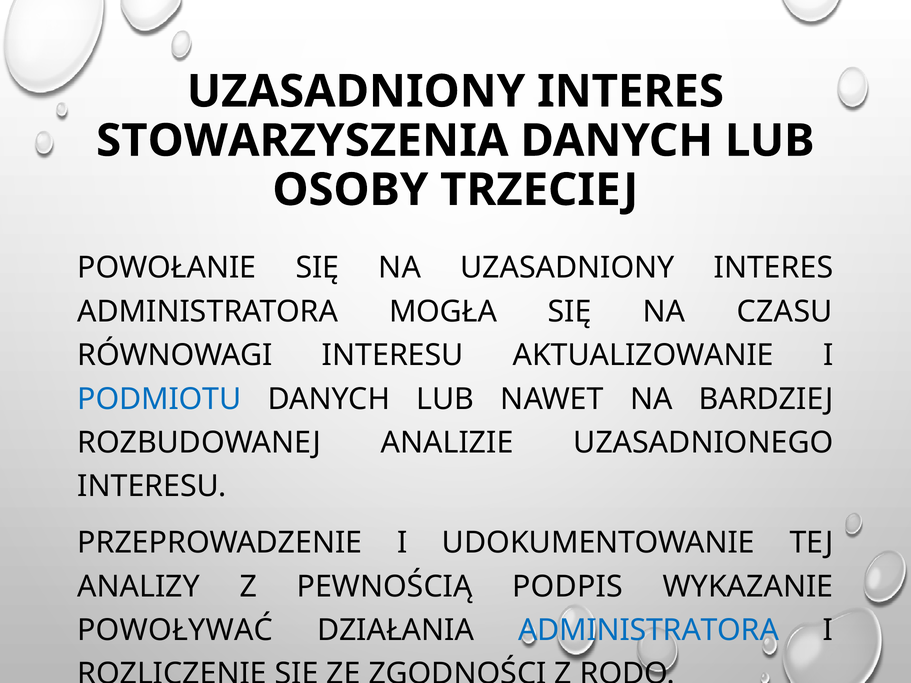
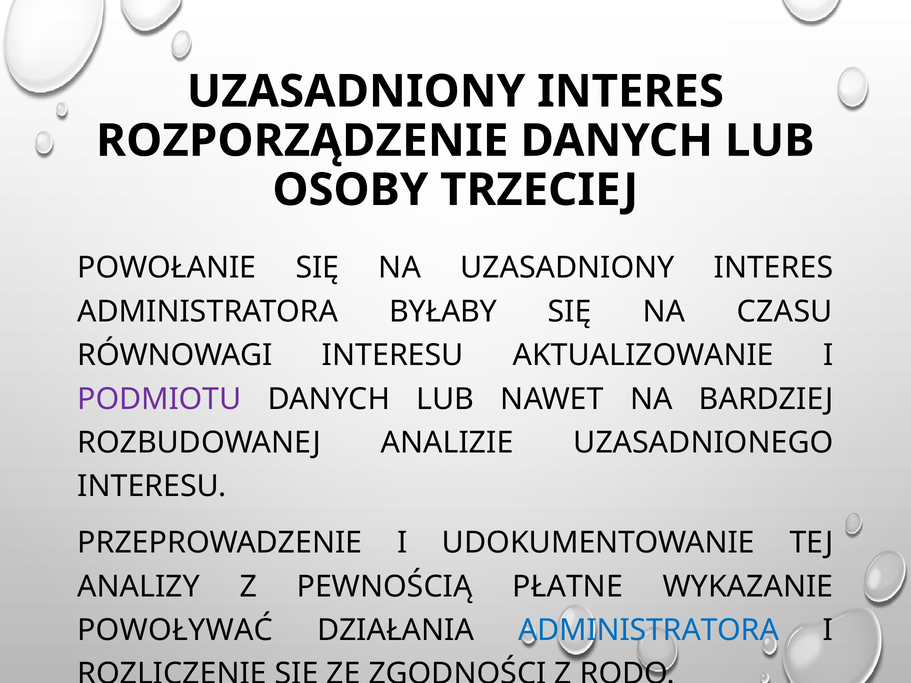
STOWARZYSZENIA: STOWARZYSZENIA -> ROZPORZĄDZENIE (302, 141)
MOGŁA: MOGŁA -> BYŁABY (443, 312)
PODMIOTU colour: blue -> purple (159, 399)
PODPIS: PODPIS -> PŁATNE (568, 587)
